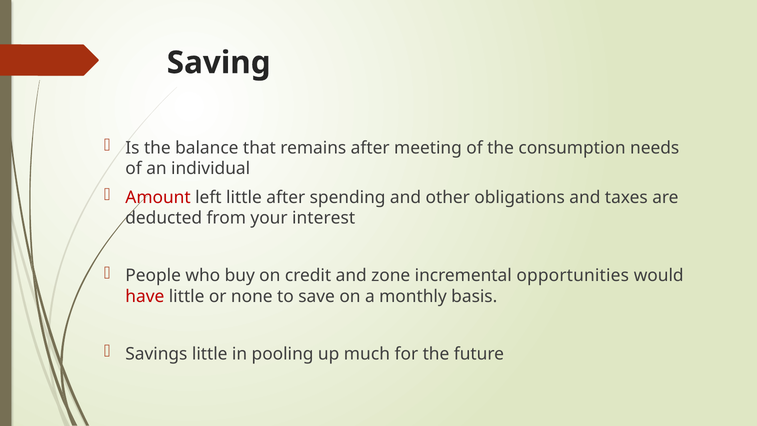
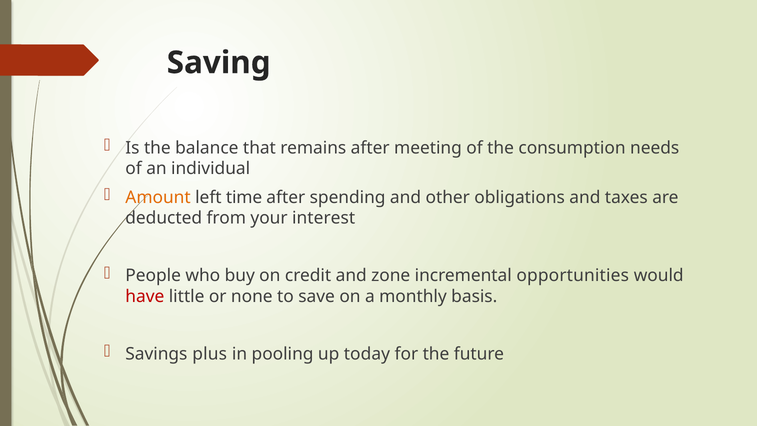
Amount colour: red -> orange (158, 197)
left little: little -> time (244, 197)
Savings little: little -> plus (210, 354)
much: much -> today (367, 354)
